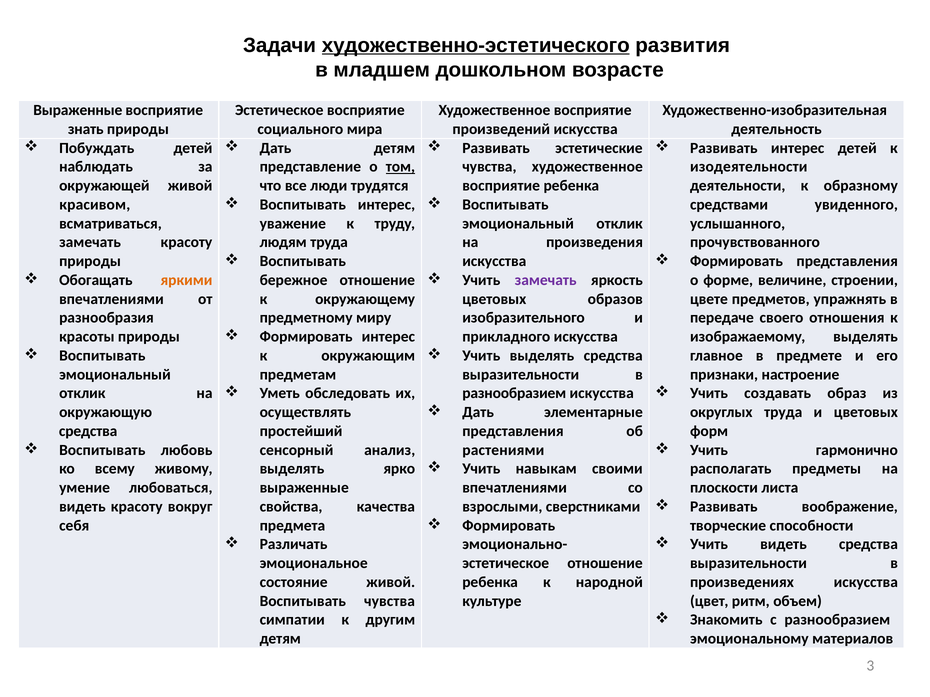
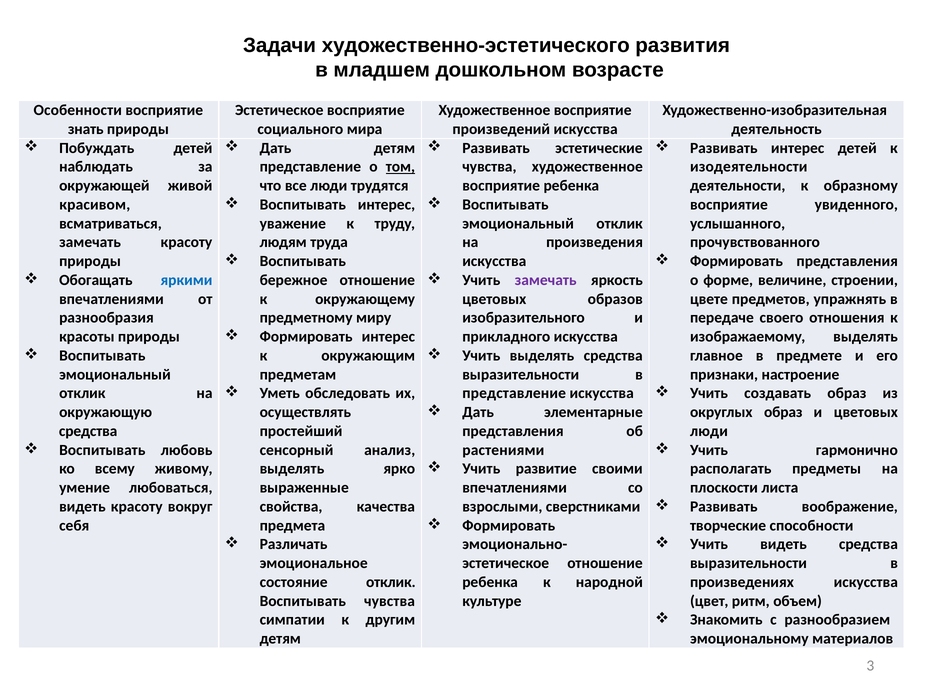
художественно-эстетического underline: present -> none (476, 45)
Выраженные: Выраженные -> Особенности (78, 110)
средствами: средствами -> восприятие (729, 205)
яркими colour: orange -> blue (186, 280)
разнообразием: разнообразием -> представление (514, 394)
округлых труда: труда -> образ (783, 413)
форм: форм -> люди (709, 431)
навыкам: навыкам -> развитие (546, 469)
состояние живой: живой -> отклик (391, 583)
